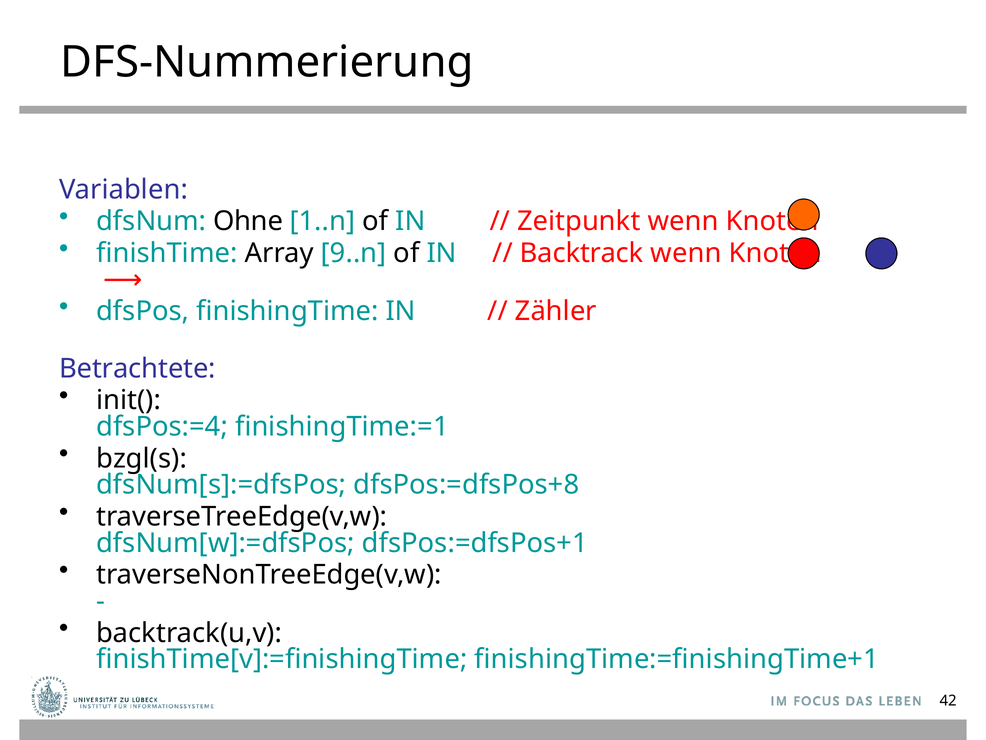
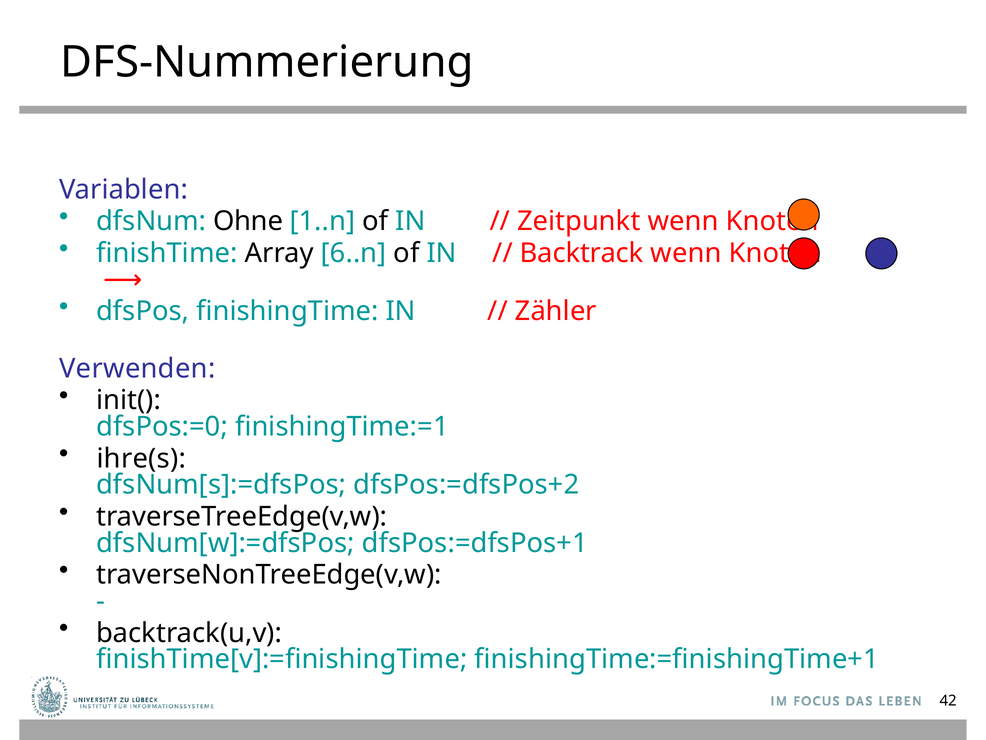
9..n: 9..n -> 6..n (354, 253)
Betrachtete: Betrachtete -> Verwenden (137, 368)
dfsPos:=4: dfsPos:=4 -> dfsPos:=0 (162, 426)
bzgl(s: bzgl(s -> ihre(s (141, 458)
dfsPos:=dfsPos+8: dfsPos:=dfsPos+8 -> dfsPos:=dfsPos+2 (466, 485)
